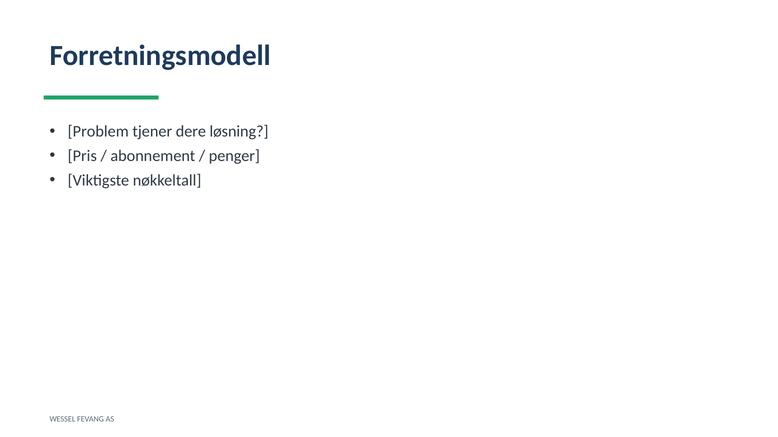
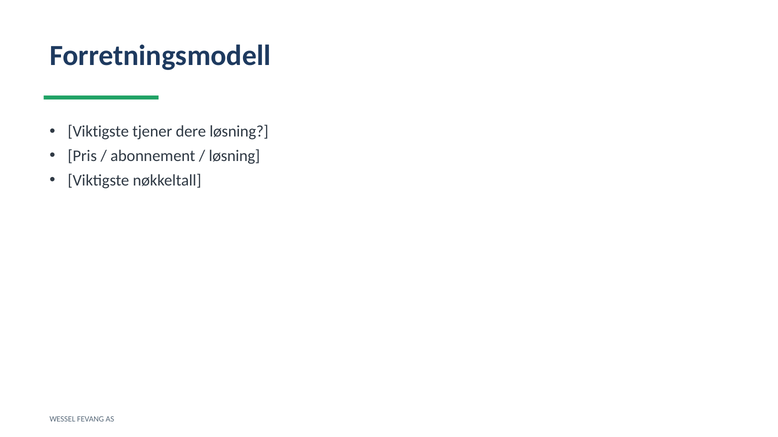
Problem: Problem -> Viktigste (98, 132)
penger: penger -> løsning (234, 156)
